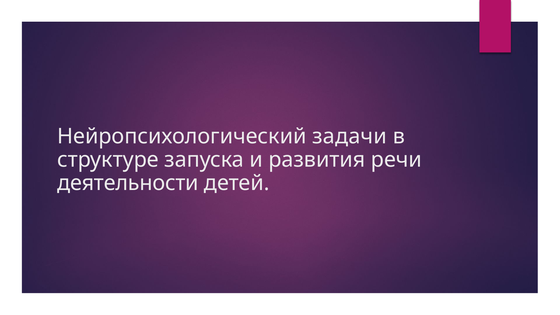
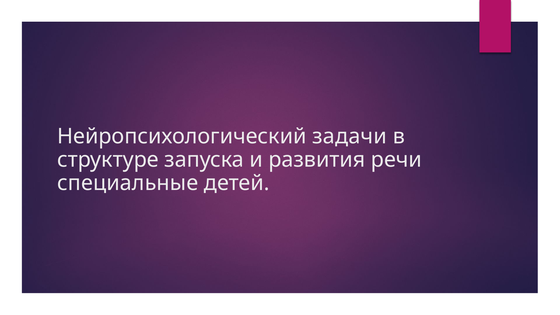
деятельности: деятельности -> специальные (128, 183)
